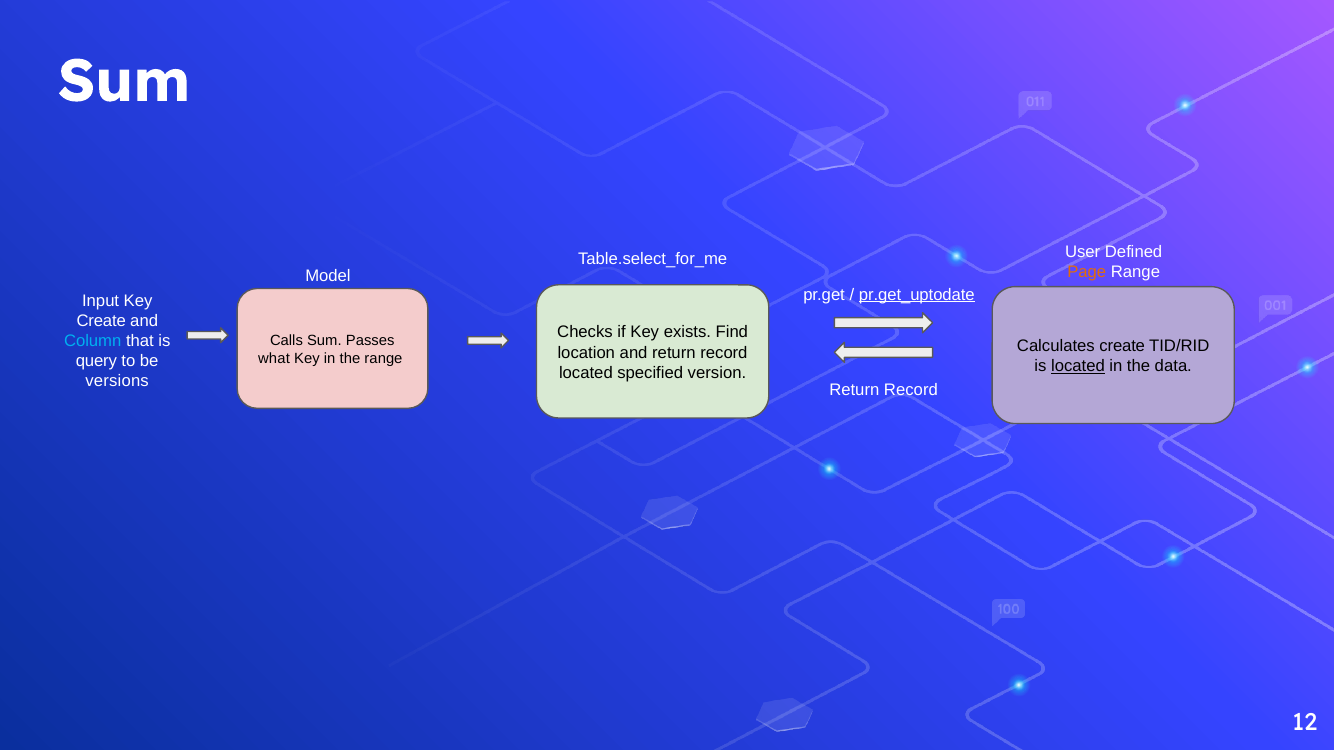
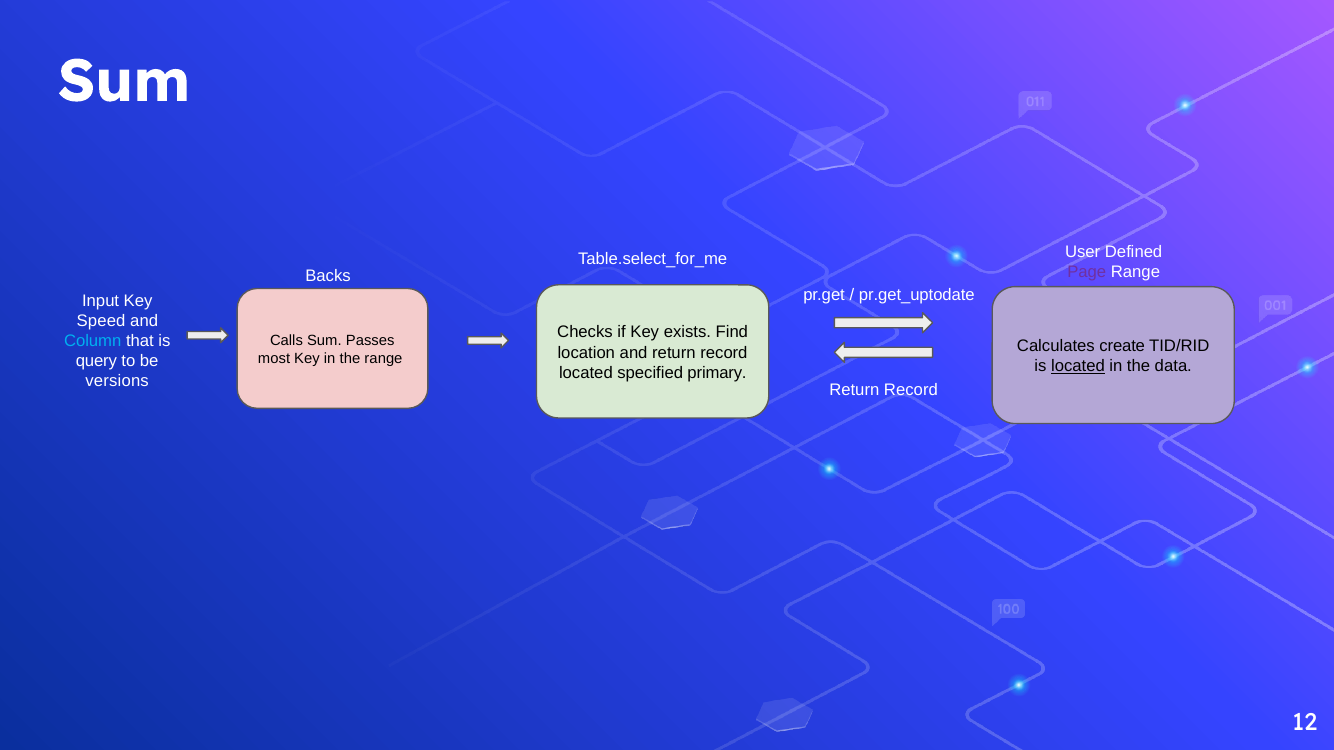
Page colour: orange -> purple (1087, 272)
Model: Model -> Backs (328, 276)
pr.get_uptodate underline: present -> none (917, 295)
Create: Create -> Speed (101, 321)
what: what -> most (274, 358)
version: version -> primary (717, 373)
